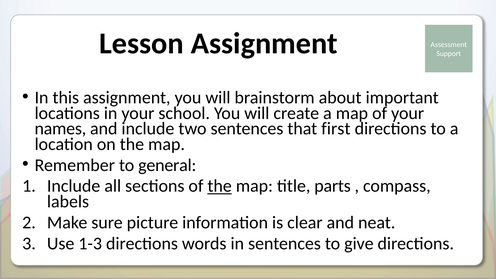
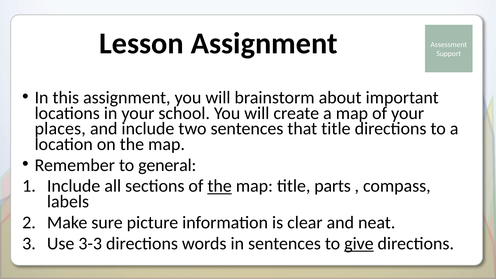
names: names -> places (60, 129)
that first: first -> title (336, 129)
1-3: 1-3 -> 3-3 (90, 243)
give underline: none -> present (359, 243)
